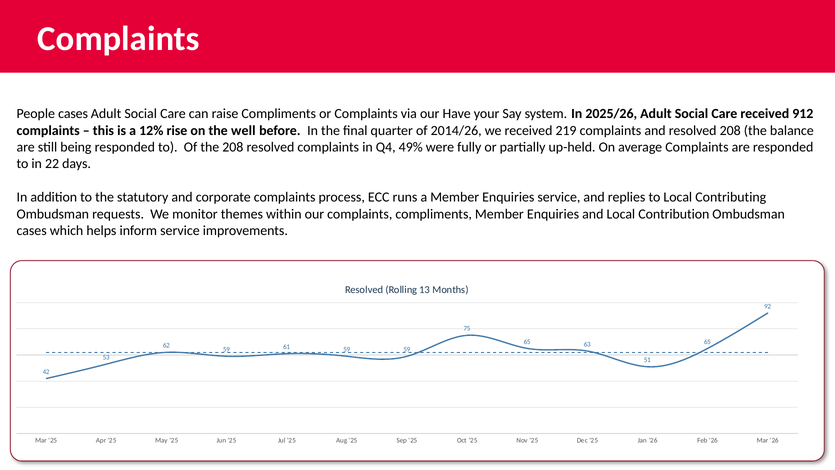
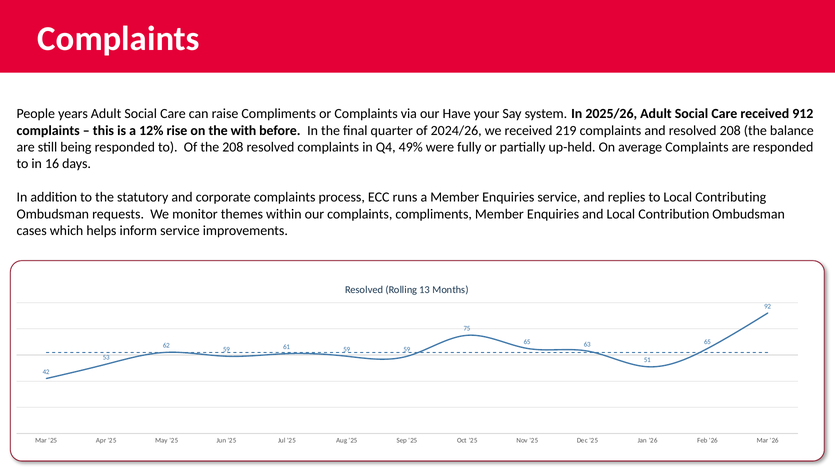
People cases: cases -> years (73, 114)
well: well -> with (243, 130)
2014/26: 2014/26 -> 2024/26 (456, 130)
22: 22 -> 16 (52, 164)
